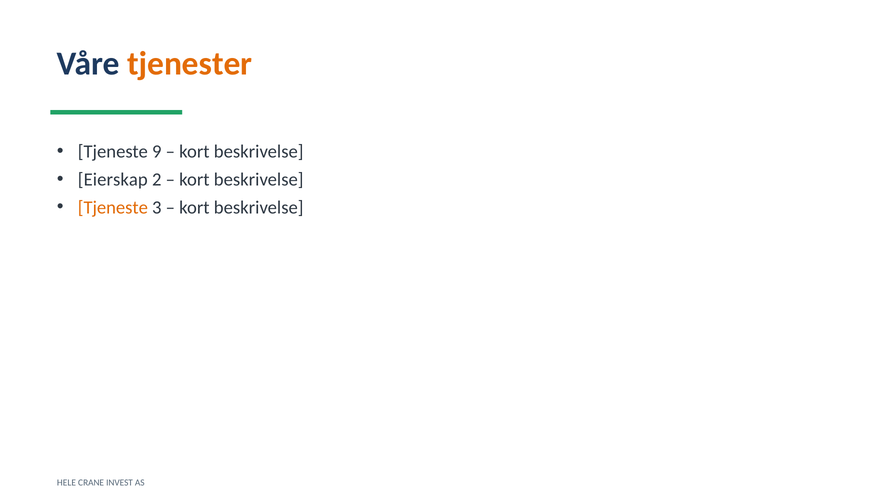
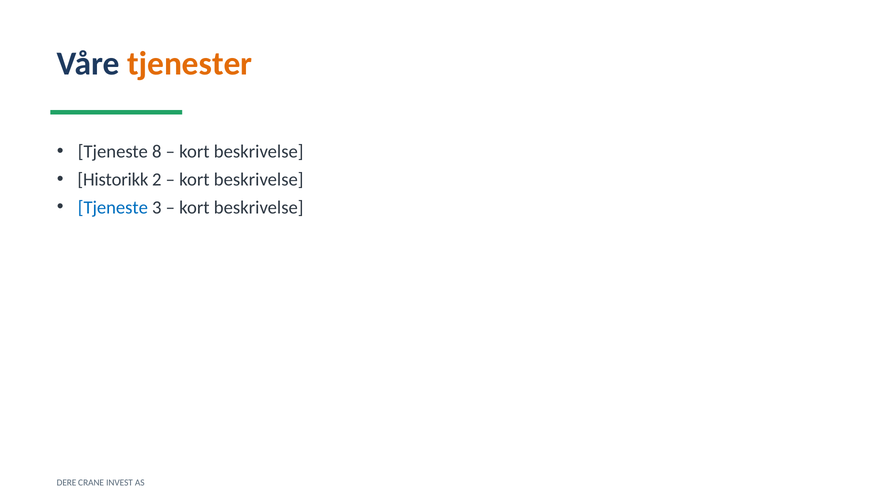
9: 9 -> 8 (157, 151)
Eierskap: Eierskap -> Historikk (113, 179)
Tjeneste colour: orange -> blue (113, 207)
HELE: HELE -> DERE (67, 483)
